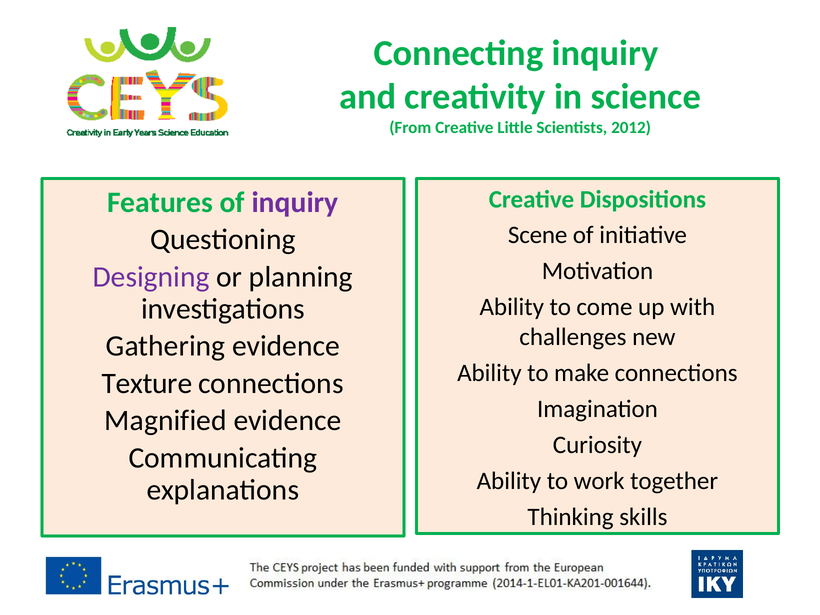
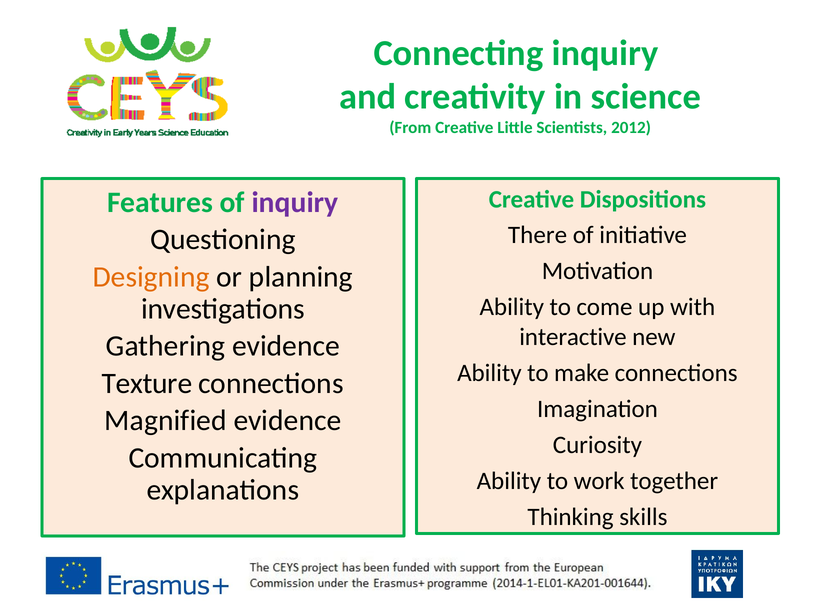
Scene: Scene -> There (538, 235)
Designing colour: purple -> orange (151, 277)
challenges: challenges -> interactive (573, 337)
